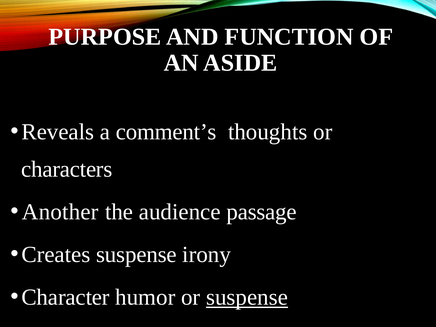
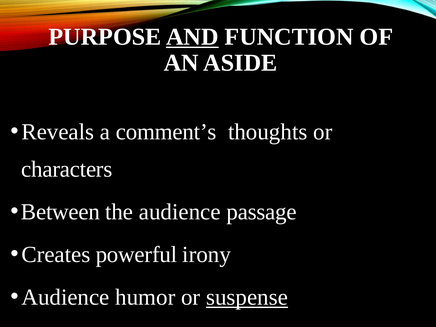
AND underline: none -> present (192, 37)
Another: Another -> Between (60, 212)
Creates suspense: suspense -> powerful (136, 255)
Character: Character -> Audience (65, 297)
